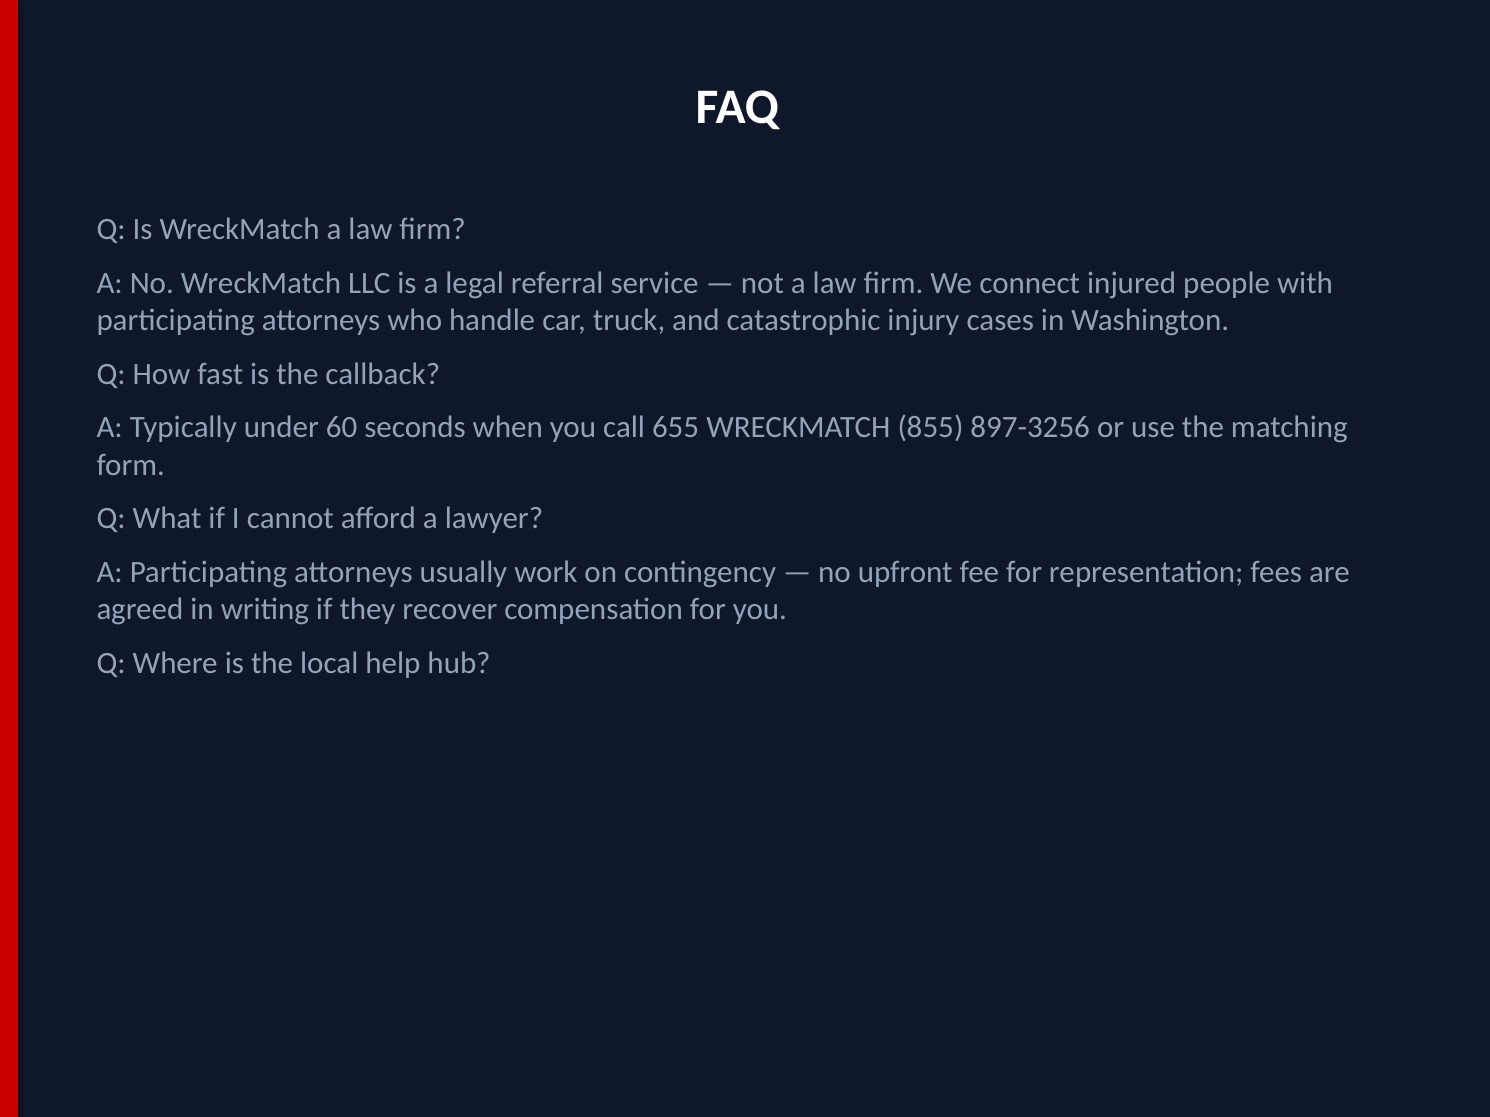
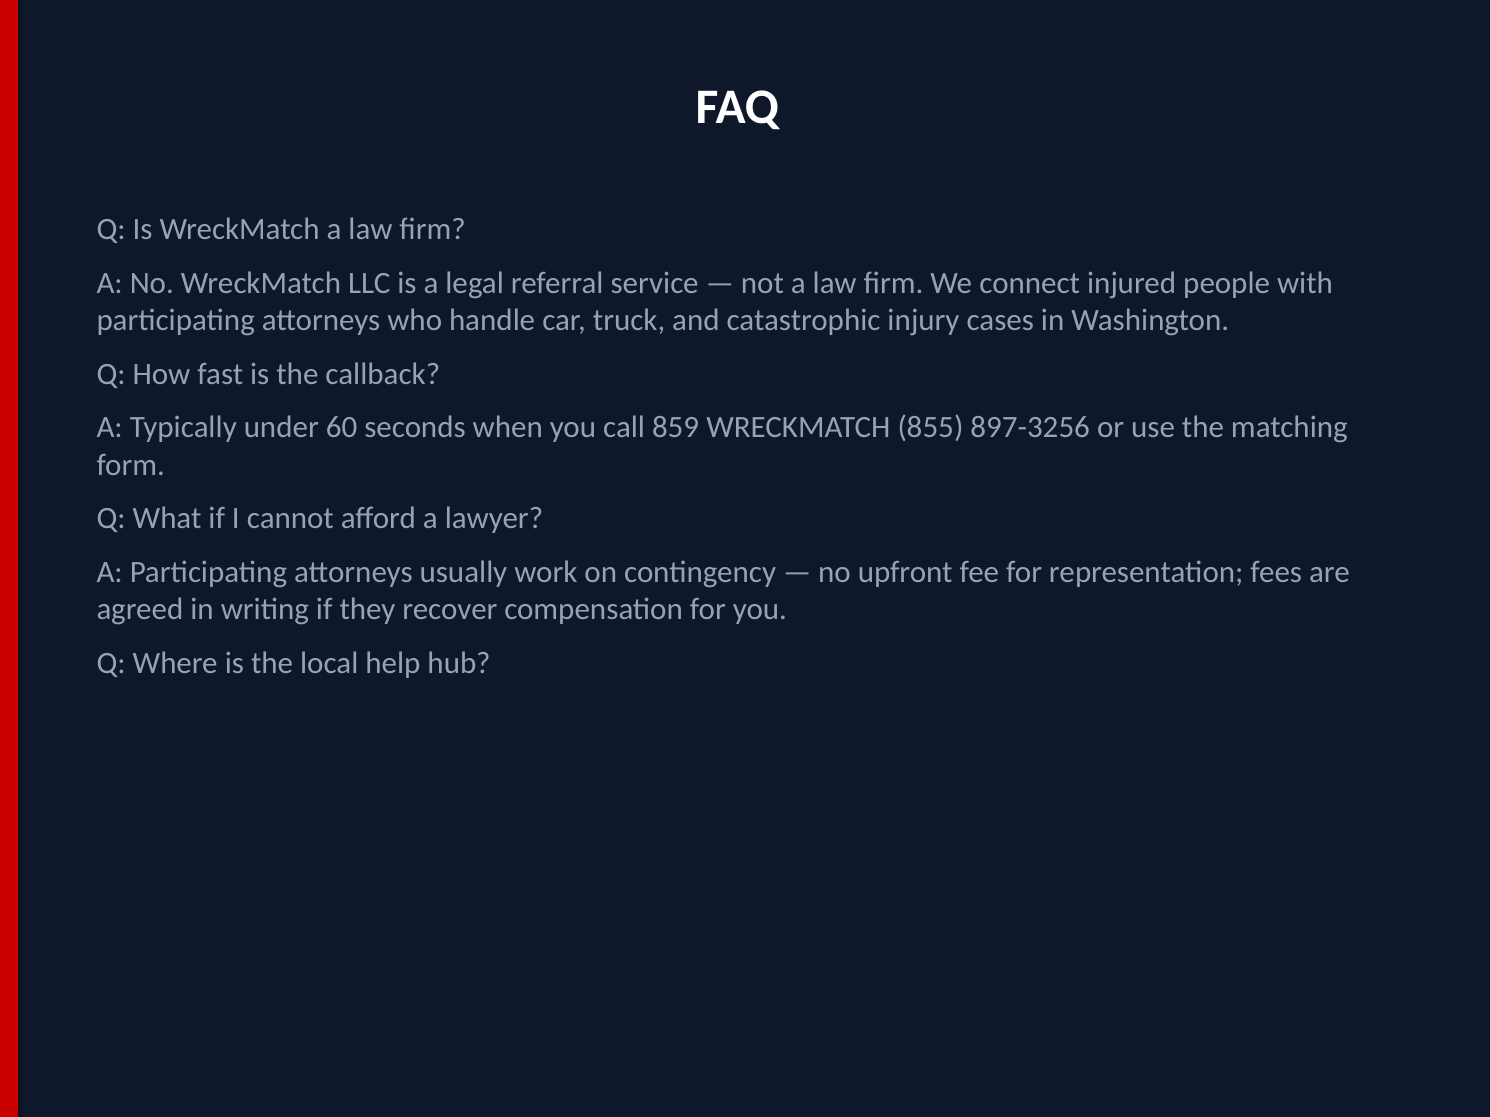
655: 655 -> 859 (676, 428)
